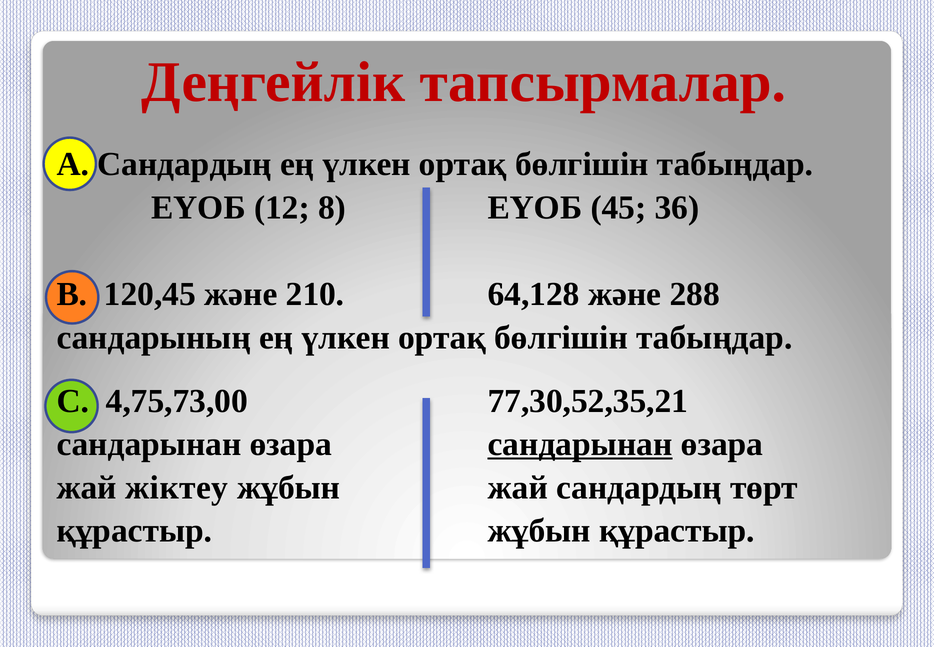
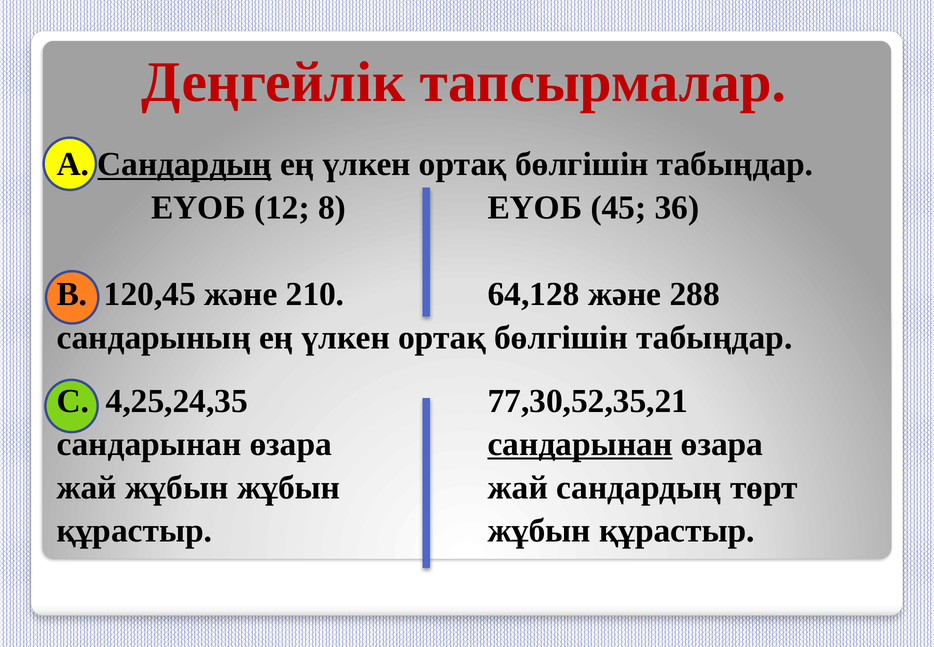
Сандардың underline: none -> present (185, 164)
4,75,73,00: 4,75,73,00 -> 4,25,24,35 (177, 401)
жай жіктеу: жіктеу -> жұбын (177, 487)
